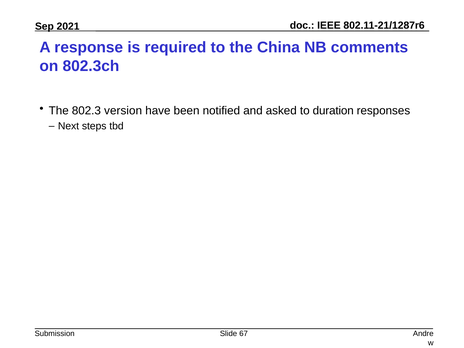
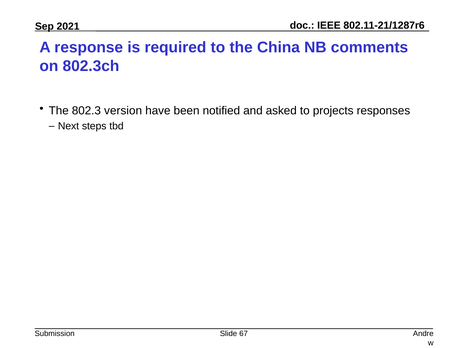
duration: duration -> projects (333, 111)
